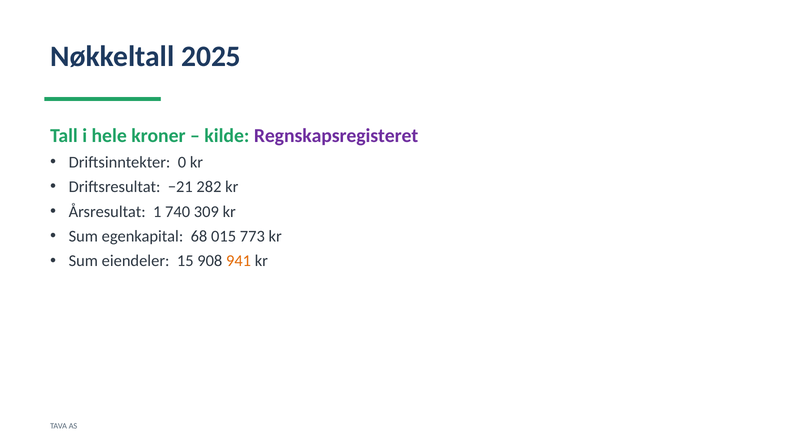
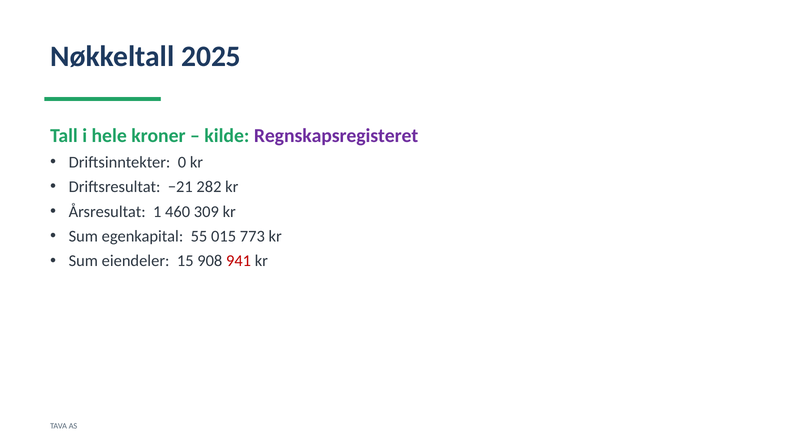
740: 740 -> 460 (178, 212)
68: 68 -> 55 (199, 236)
941 colour: orange -> red (239, 261)
